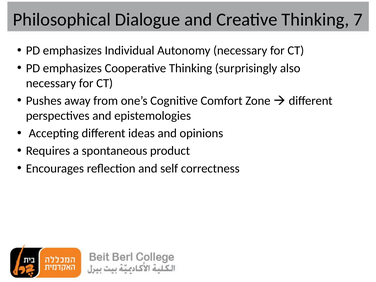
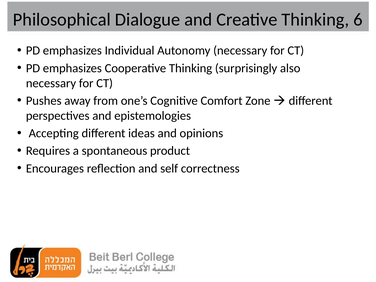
7: 7 -> 6 (358, 20)
